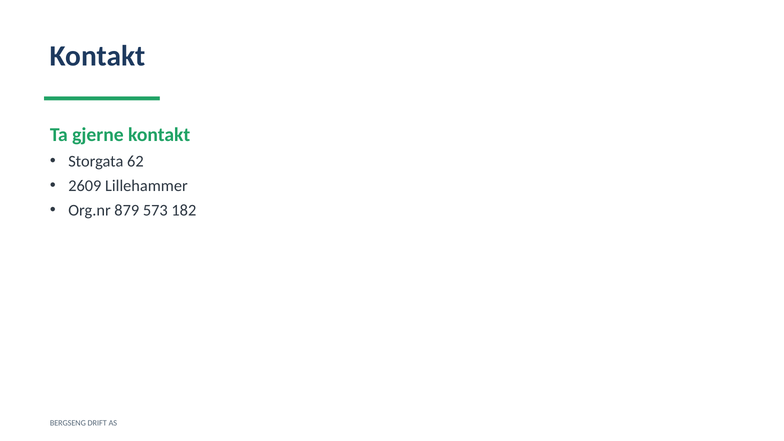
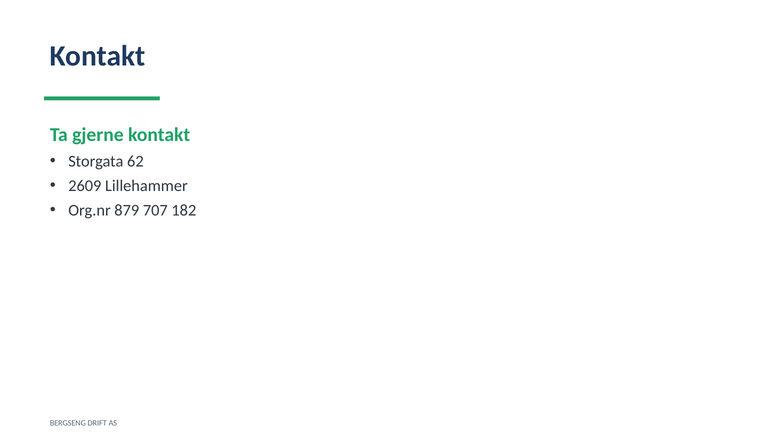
573: 573 -> 707 (155, 210)
